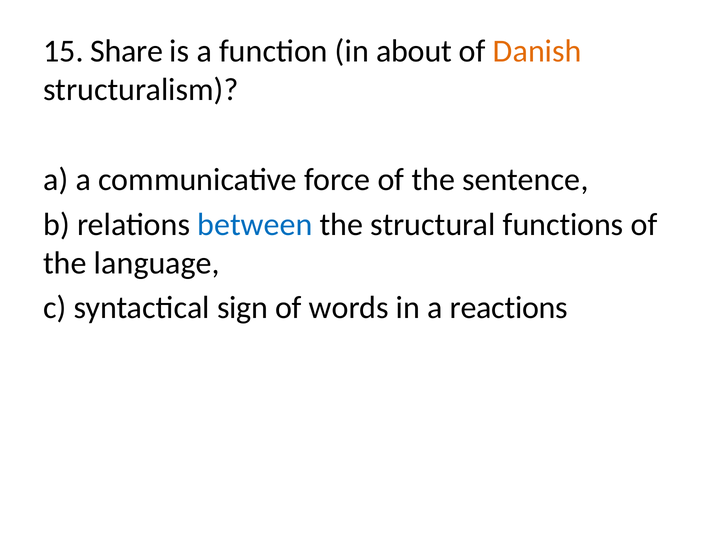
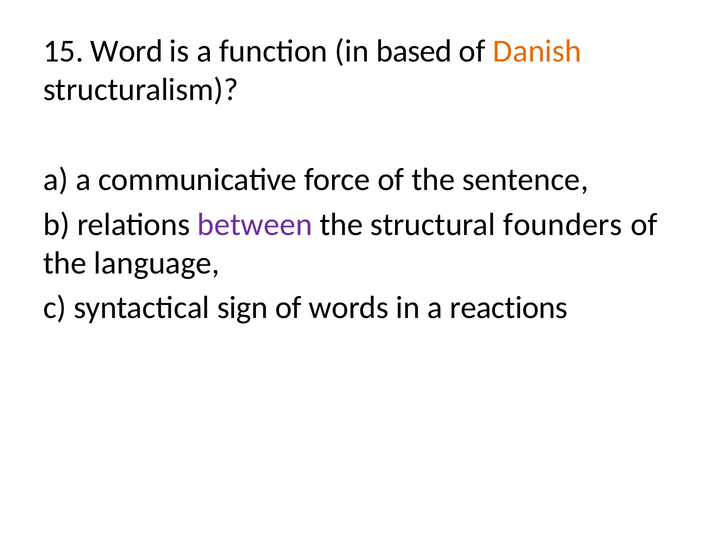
Share: Share -> Word (127, 51)
about: about -> based (414, 51)
between colour: blue -> purple (255, 224)
functions: functions -> founders (563, 224)
